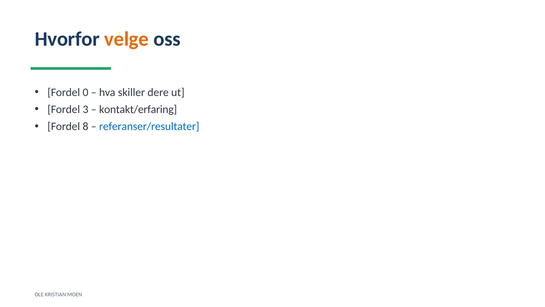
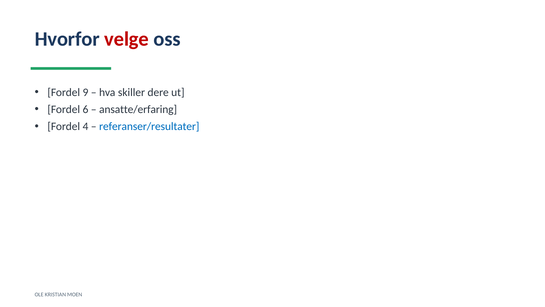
velge colour: orange -> red (127, 39)
0: 0 -> 9 (85, 92)
3: 3 -> 6 (85, 109)
kontakt/erfaring: kontakt/erfaring -> ansatte/erfaring (138, 109)
8: 8 -> 4 (85, 126)
